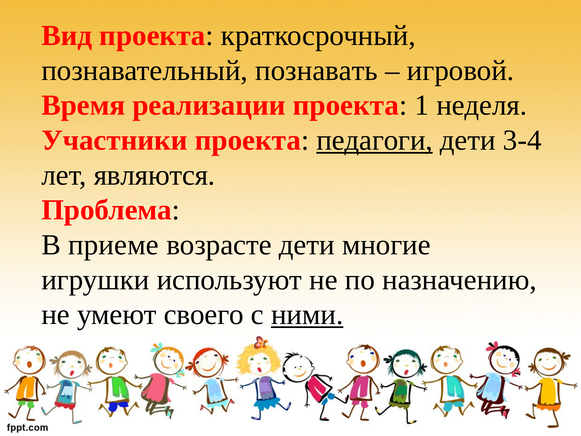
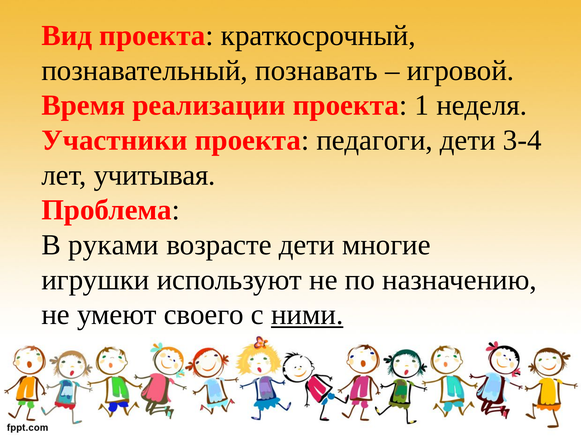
педагоги underline: present -> none (375, 140)
являются: являются -> учитывая (155, 175)
приеме: приеме -> руками (113, 245)
